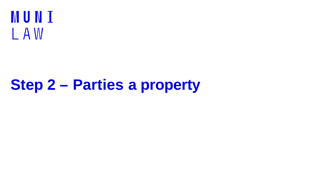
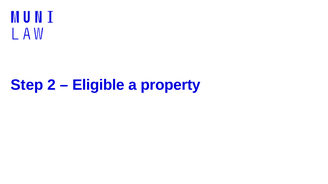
Parties: Parties -> Eligible (98, 85)
